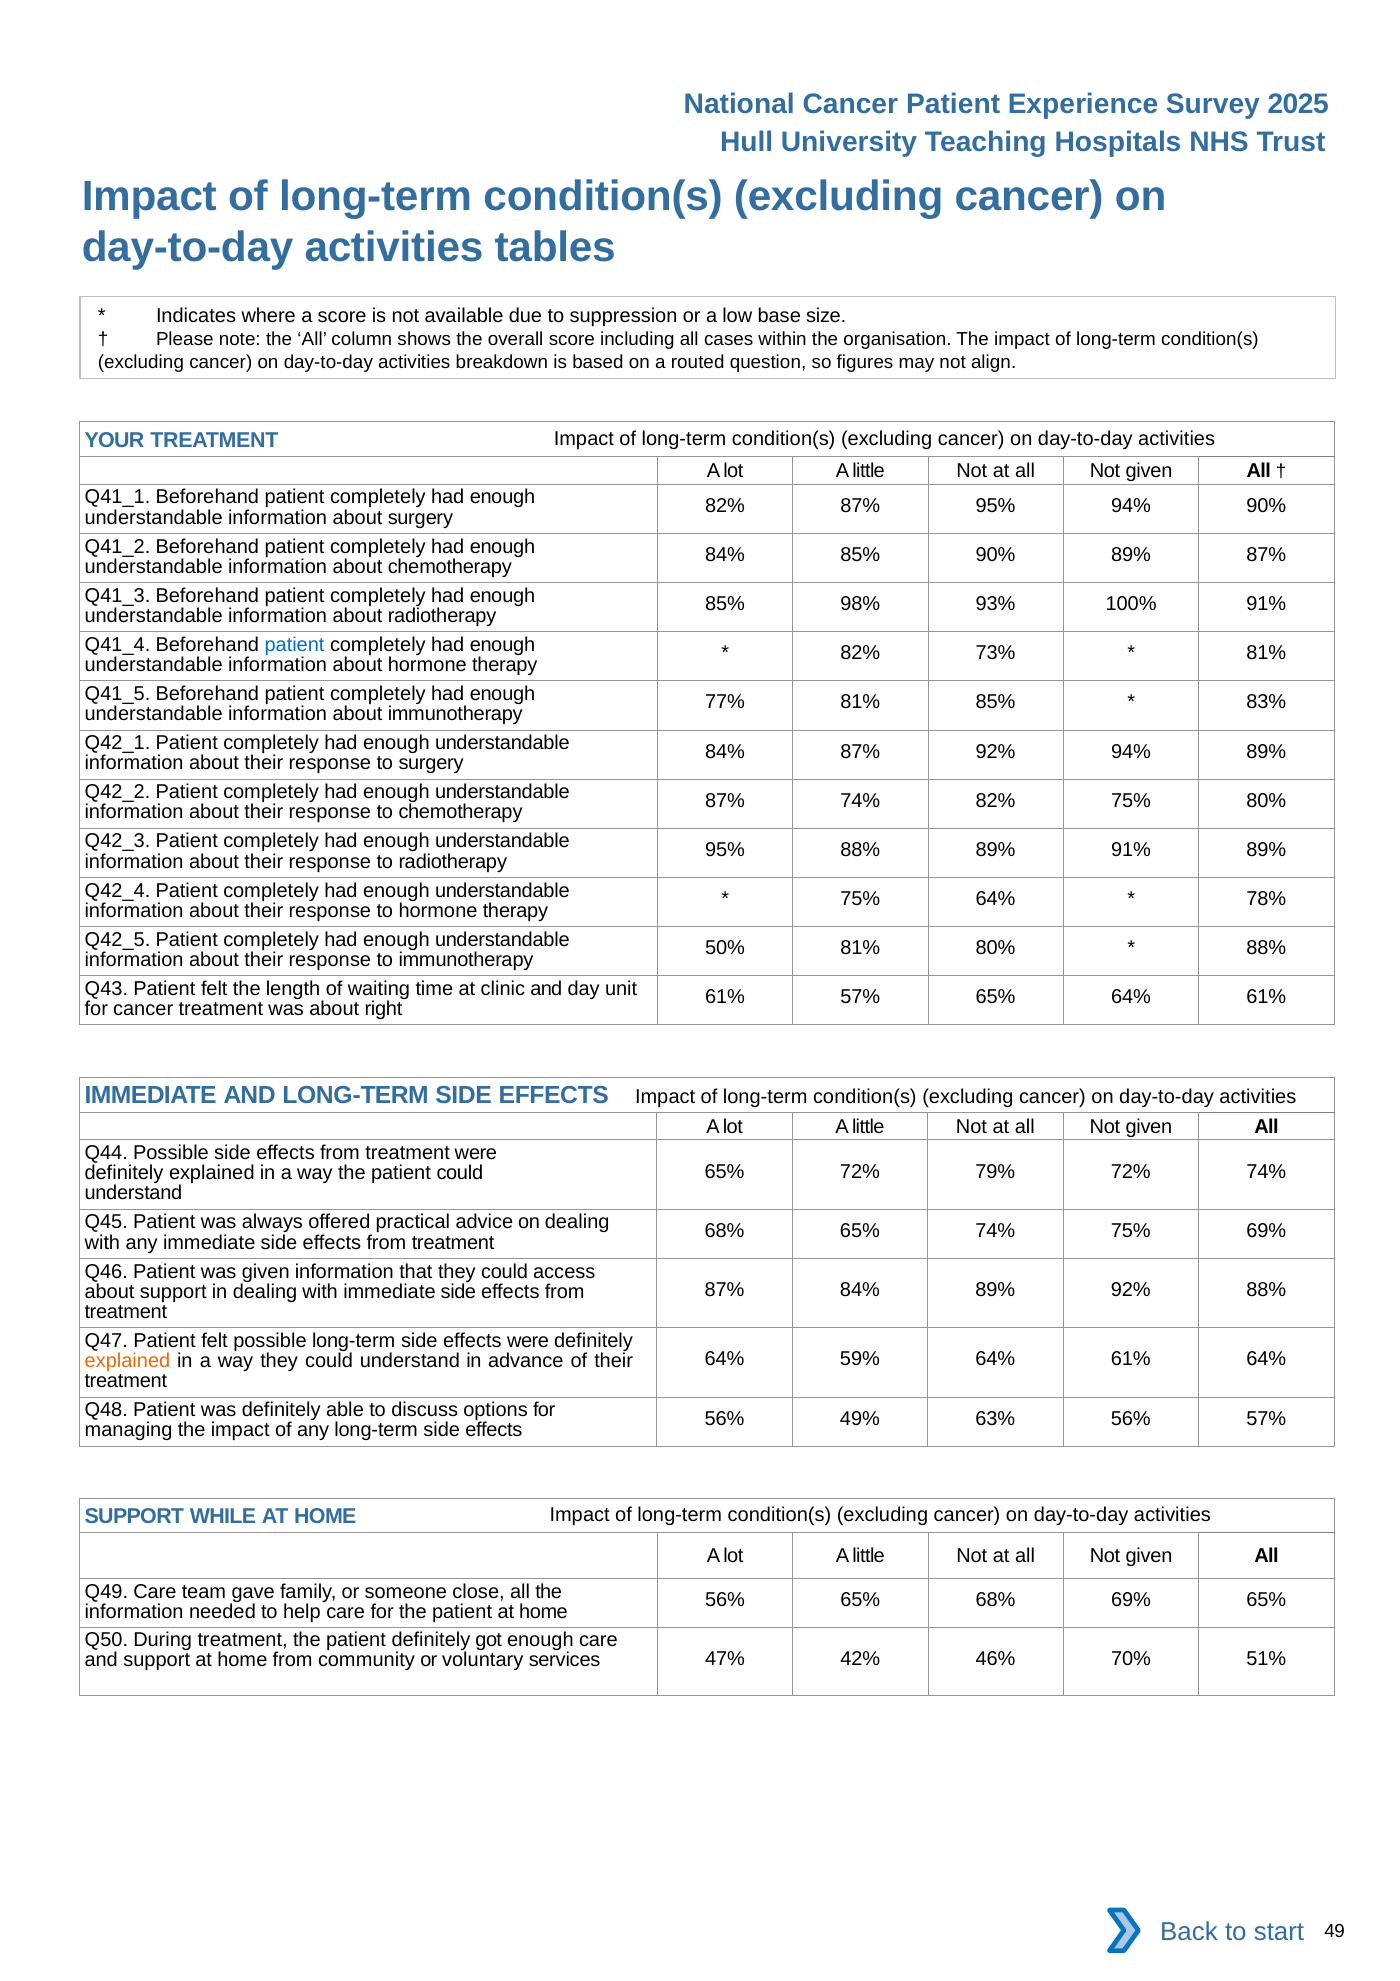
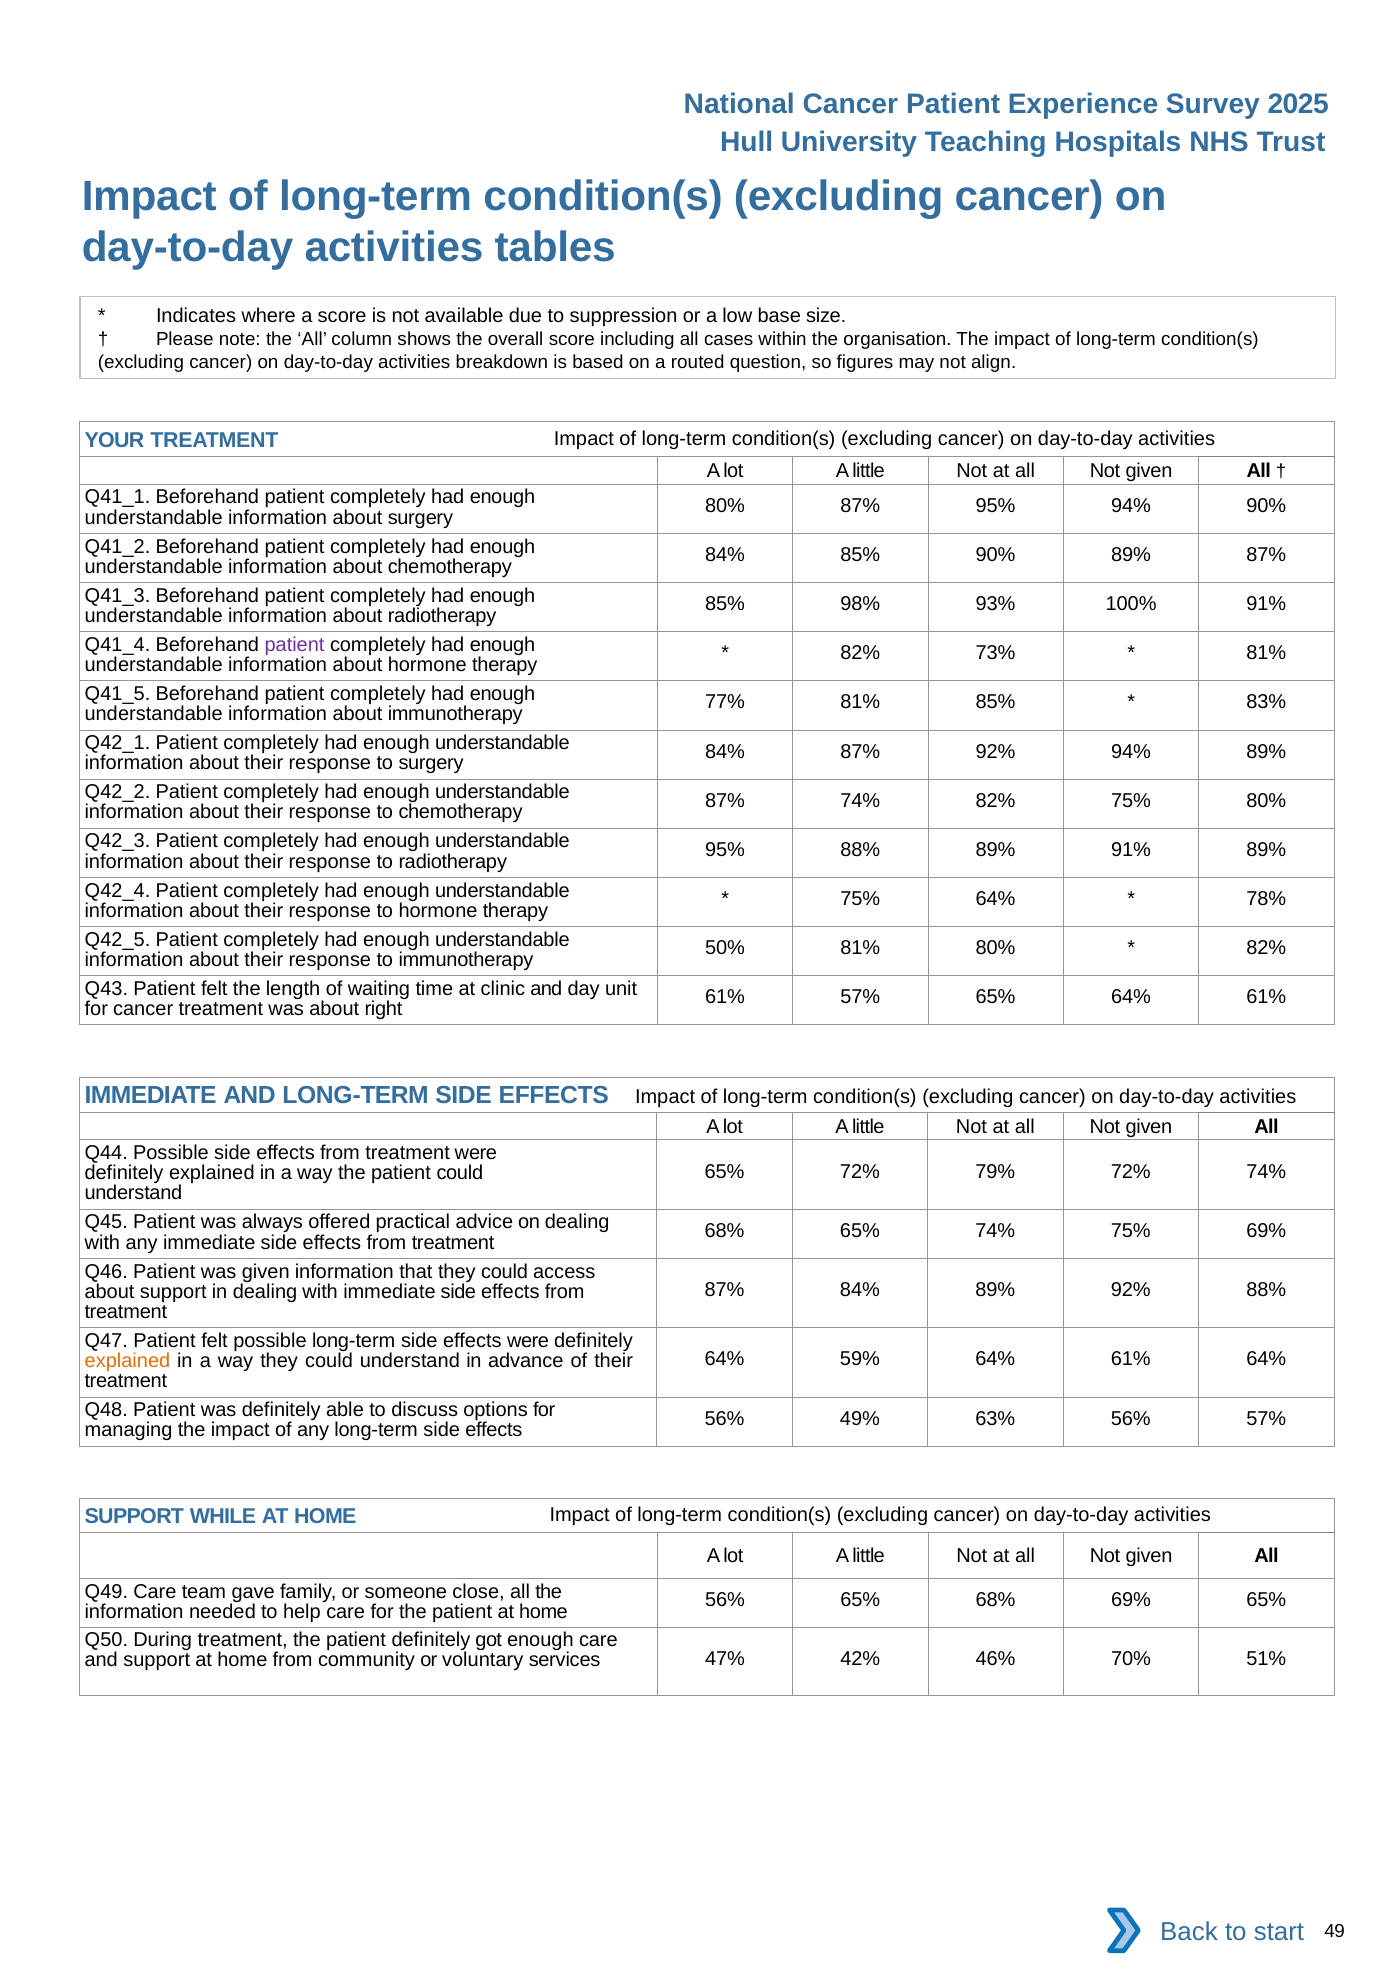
82%: 82% -> 80% (725, 506)
patient colour: blue -> purple (295, 645)
88%: 88% -> 82% (1266, 948)
